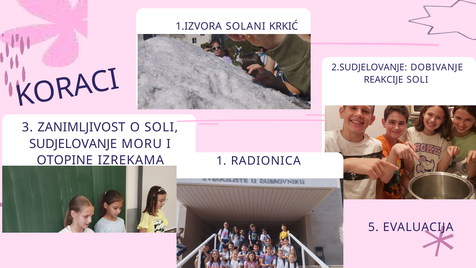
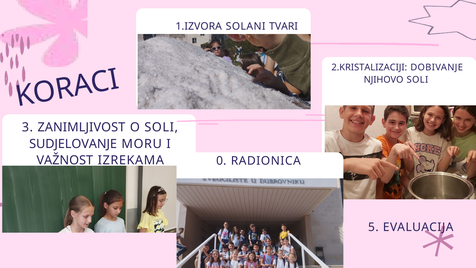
KRKIĆ: KRKIĆ -> TVARI (284, 26)
2.SUDJELOVANJE: 2.SUDJELOVANJE -> 2.KRISTALIZACIJI (369, 68)
REAKCIJE: REAKCIJE -> NJIHOVO (384, 80)
OTOPINE: OTOPINE -> VAŽNOST (65, 160)
1: 1 -> 0 (221, 161)
